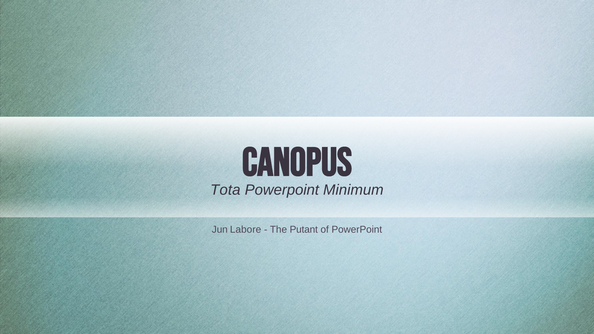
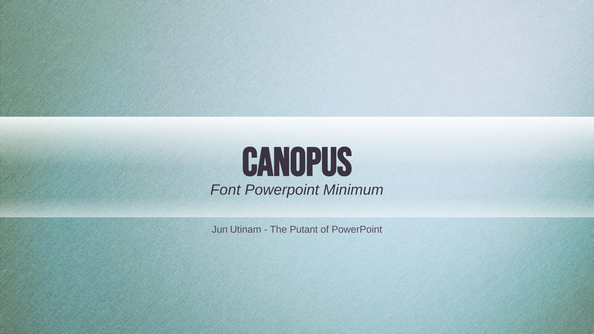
Tota: Tota -> Font (225, 190)
Labore: Labore -> Utinam (246, 230)
